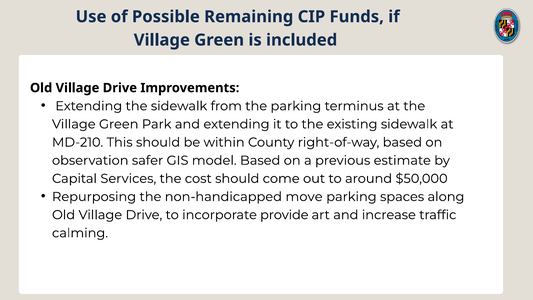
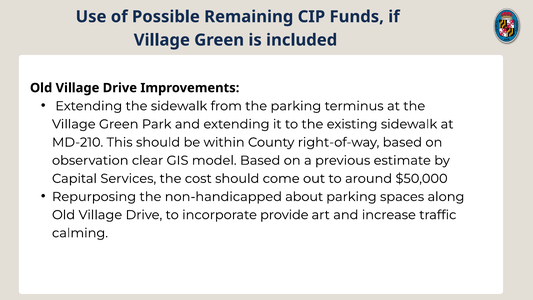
safer: safer -> clear (148, 160)
move: move -> about (304, 197)
